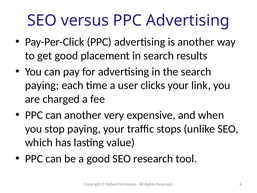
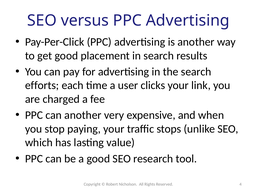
paying: paying -> efforts (42, 85)
